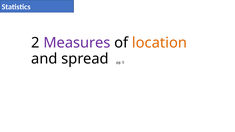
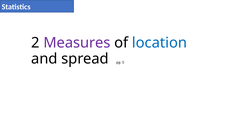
location colour: orange -> blue (159, 43)
